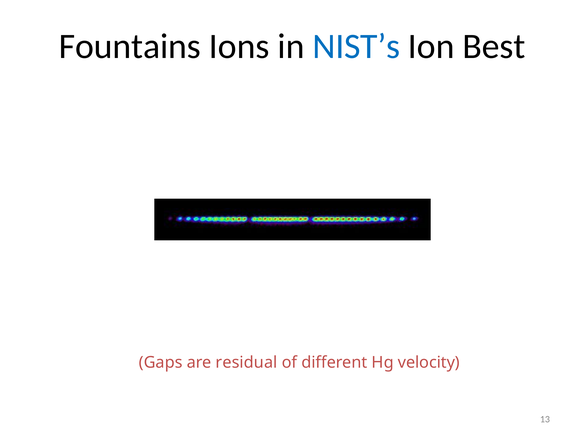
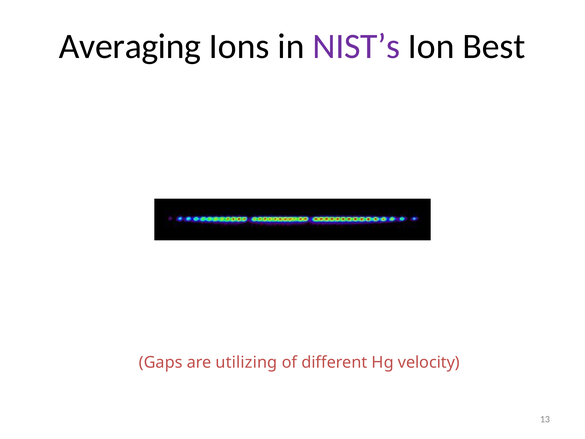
Fountains: Fountains -> Averaging (130, 46)
NIST’s colour: blue -> purple (356, 46)
residual: residual -> utilizing (246, 362)
